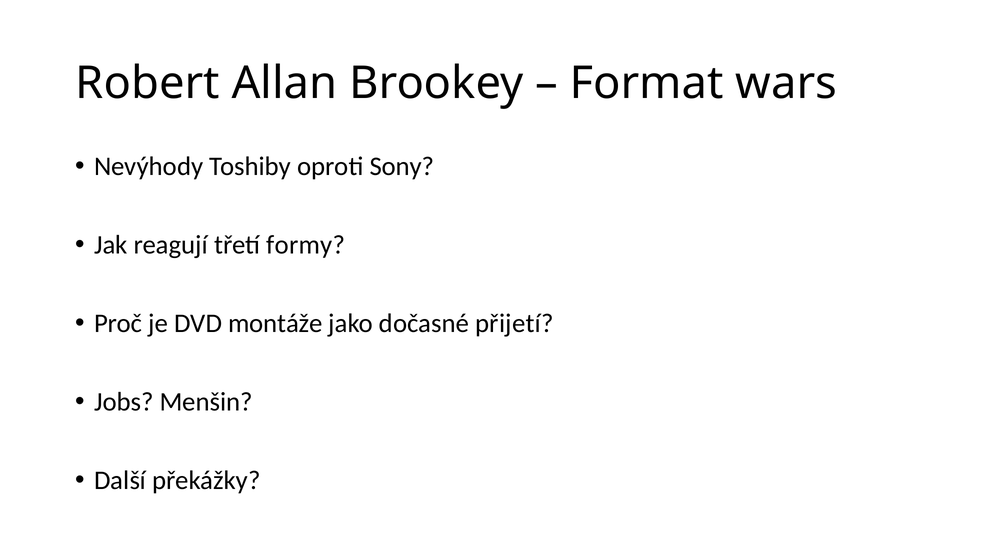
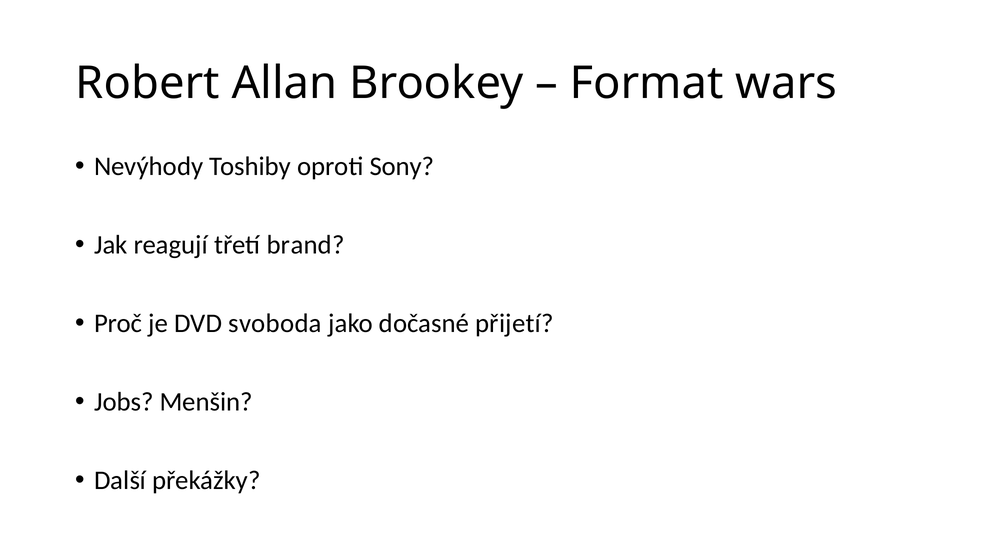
formy: formy -> brand (306, 245)
montáže: montáže -> svoboda (275, 323)
